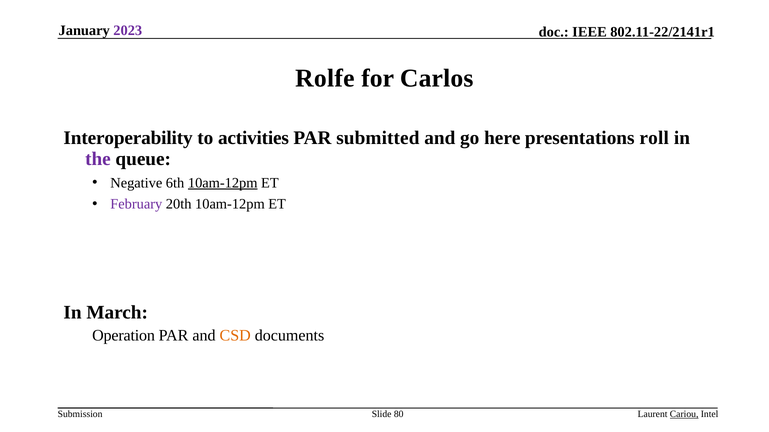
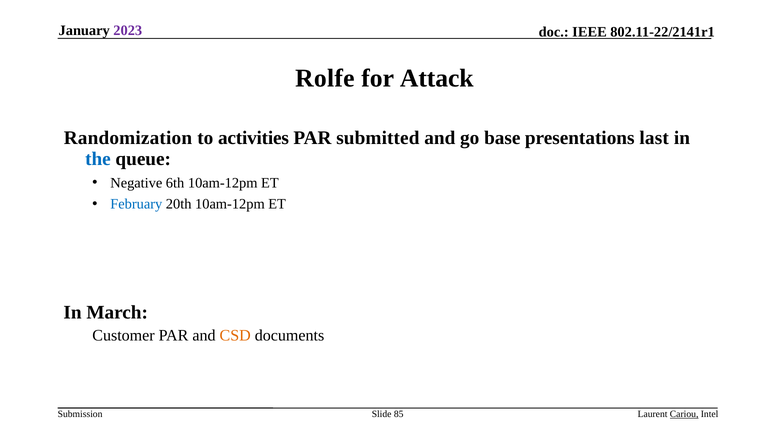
Carlos: Carlos -> Attack (437, 79)
Interoperability: Interoperability -> Randomization (128, 138)
here: here -> base (502, 138)
roll: roll -> last (654, 138)
the colour: purple -> blue (98, 159)
10am-12pm underline: present -> none (223, 183)
February colour: purple -> blue (136, 204)
Operation: Operation -> Customer (123, 336)
80: 80 -> 85 (399, 415)
